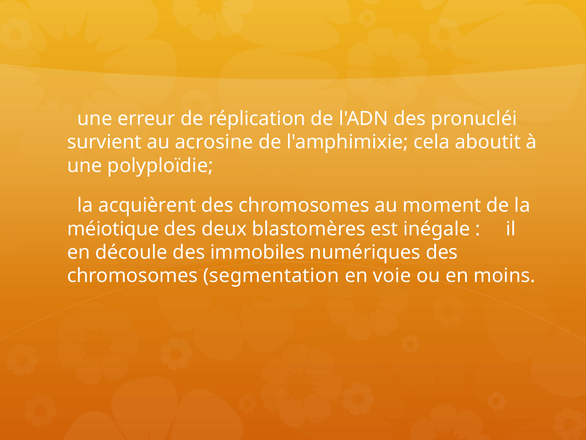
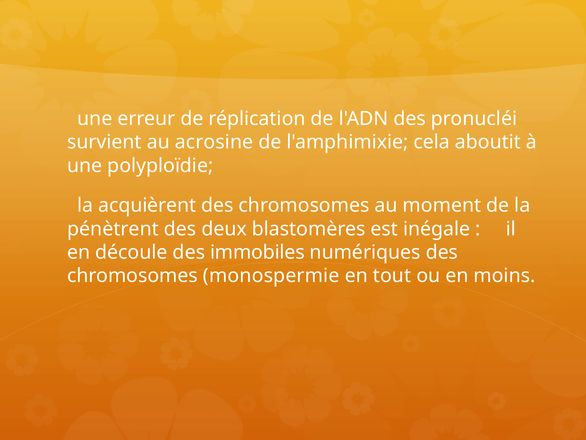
méiotique: méiotique -> pénètrent (113, 229)
segmentation: segmentation -> monospermie (271, 276)
voie: voie -> tout (392, 276)
